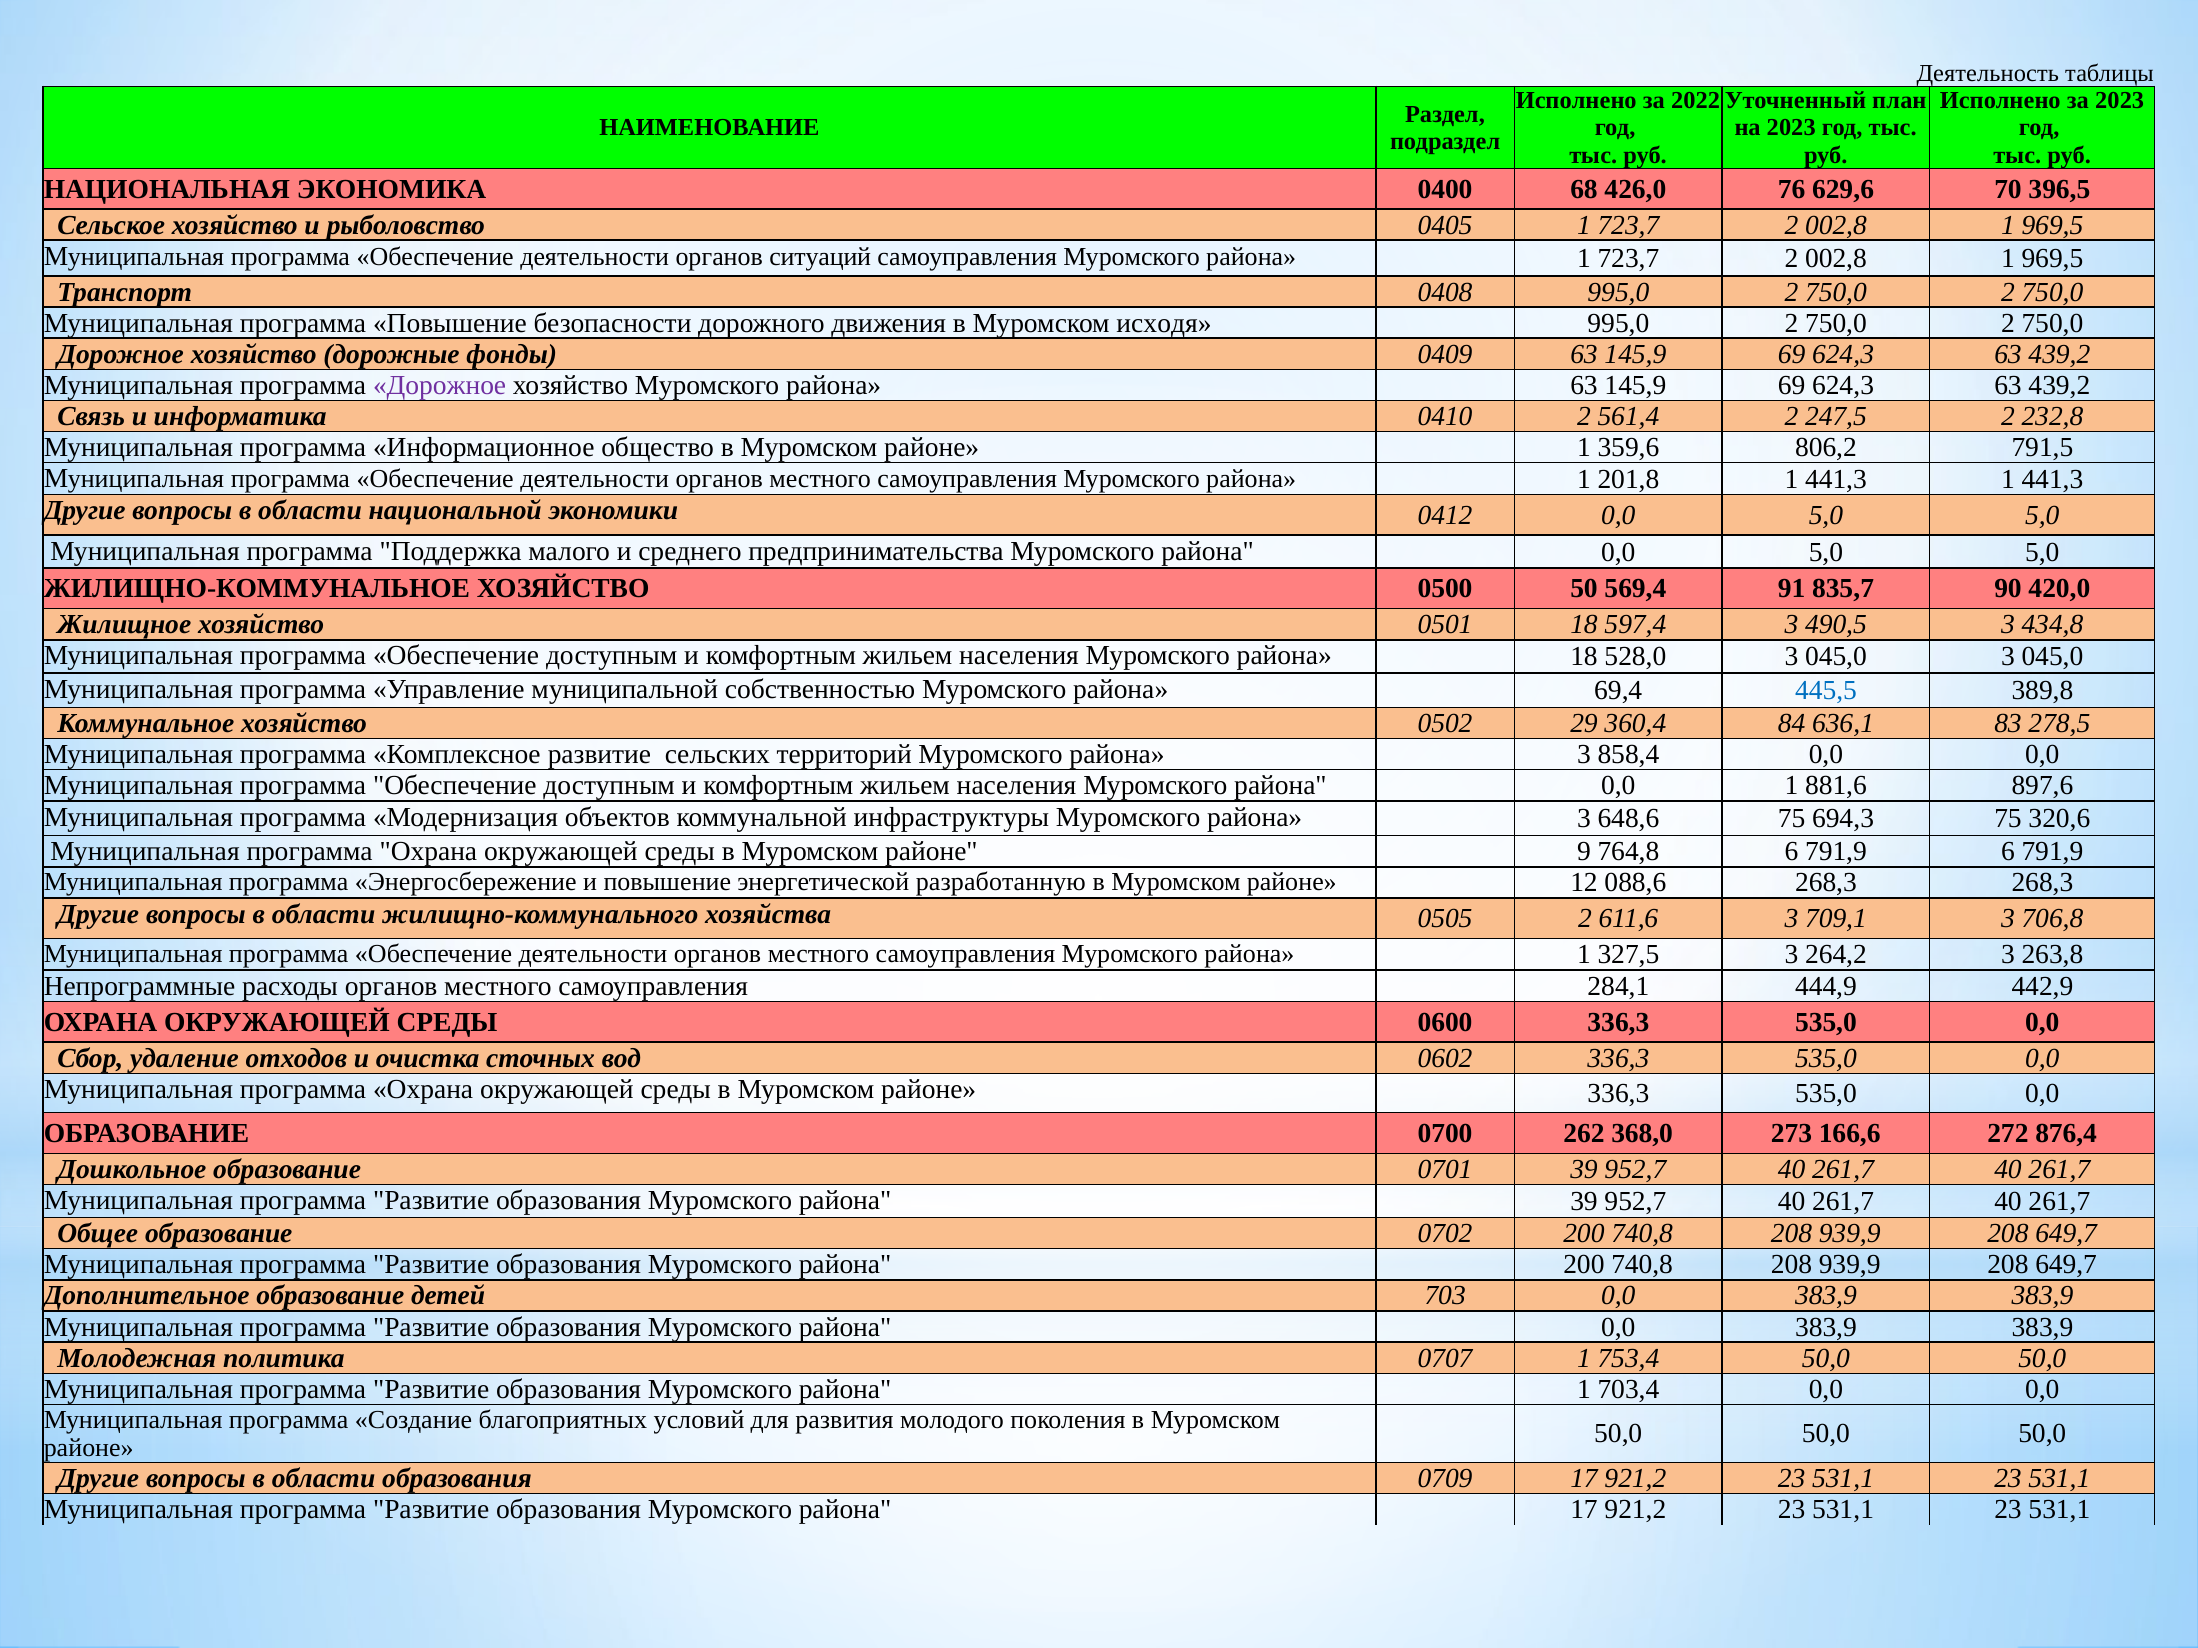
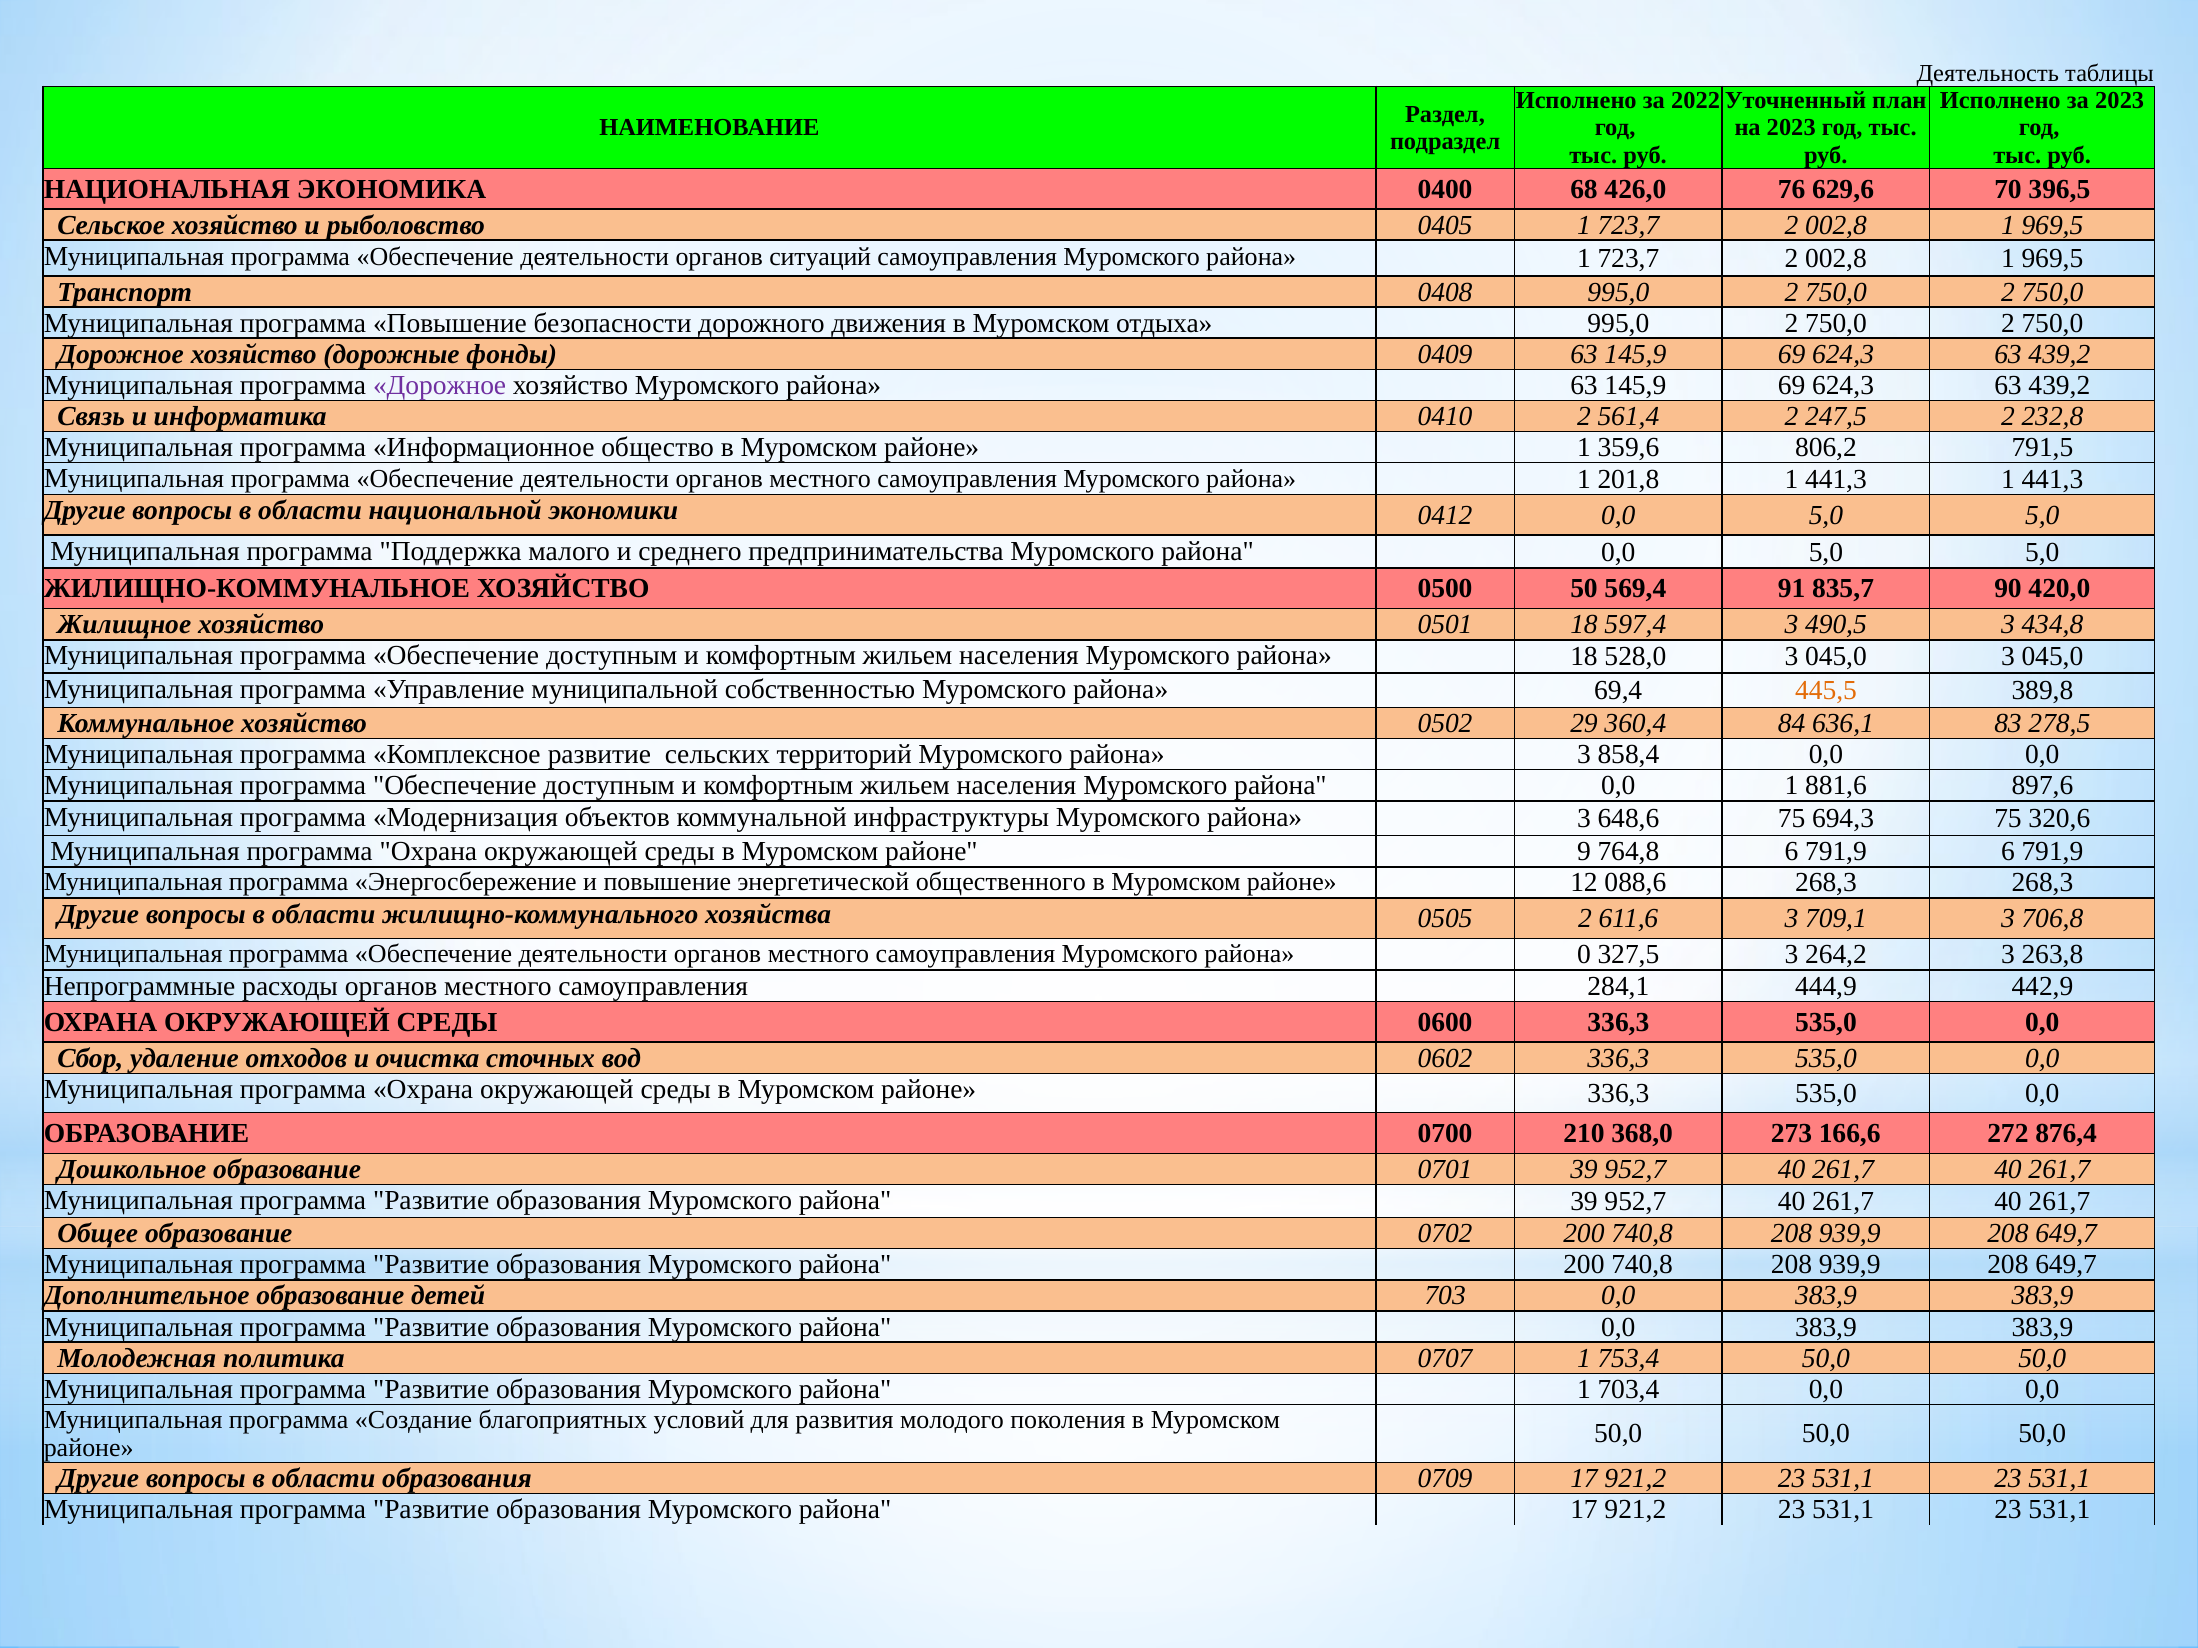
исходя: исходя -> отдыха (1164, 323)
445,5 colour: blue -> orange (1826, 691)
разработанную: разработанную -> общественного (1001, 882)
1: 1 -> 0 (1584, 955)
262: 262 -> 210 (1584, 1134)
